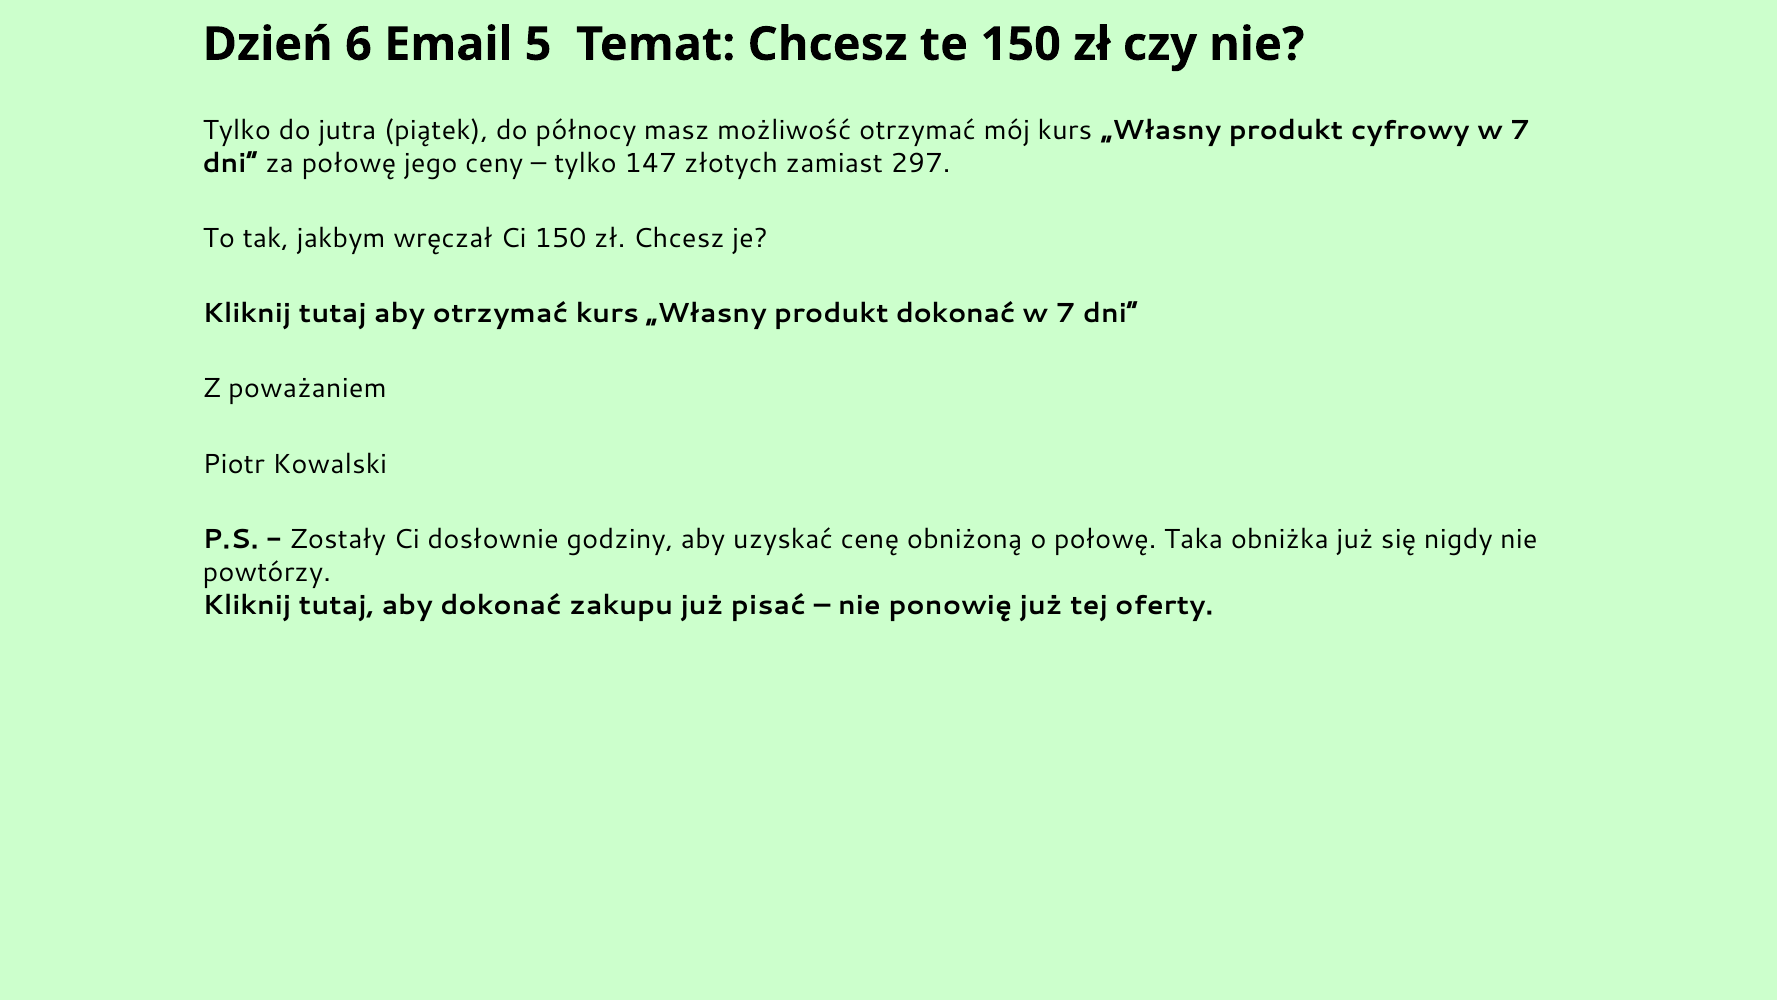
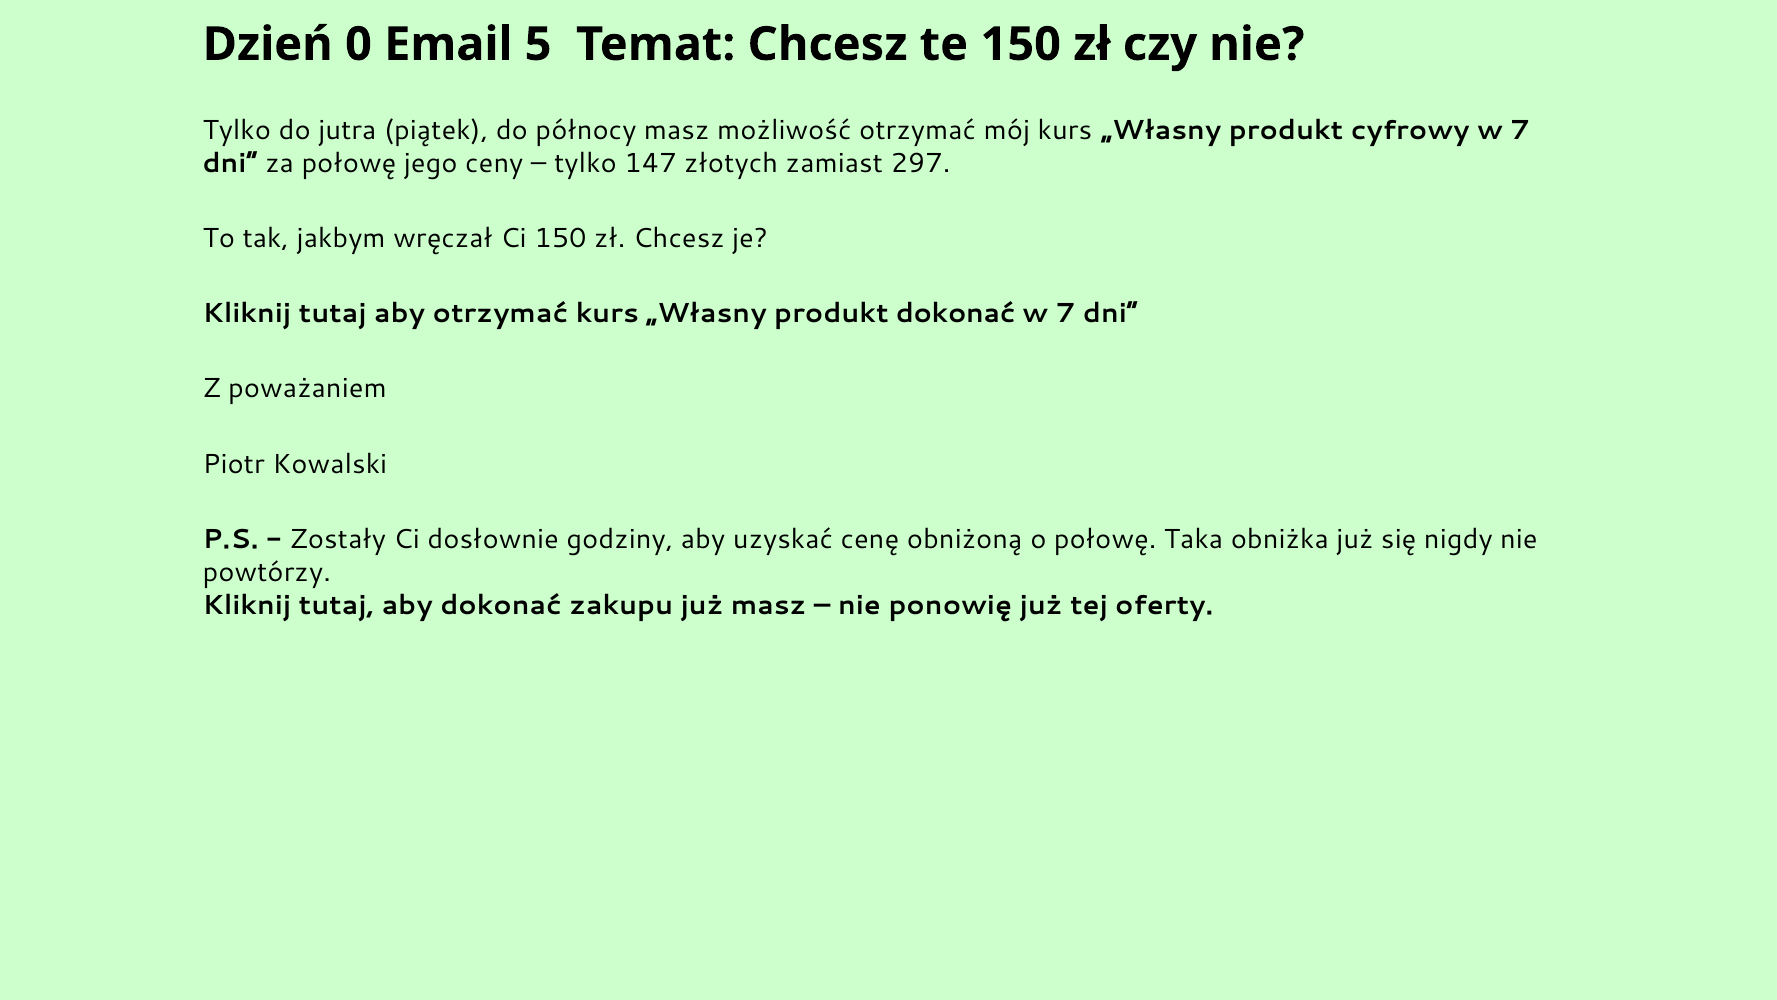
6: 6 -> 0 (358, 44)
już pisać: pisać -> masz (769, 605)
